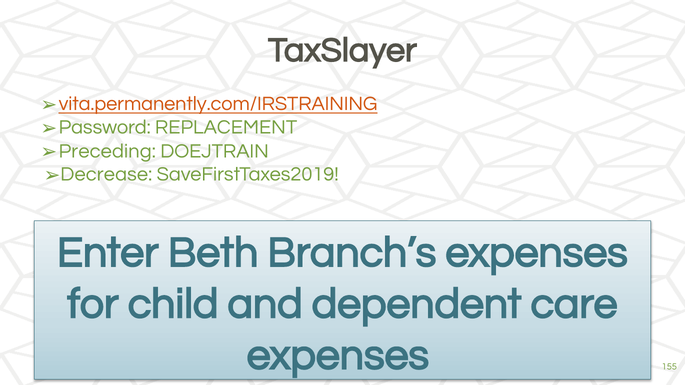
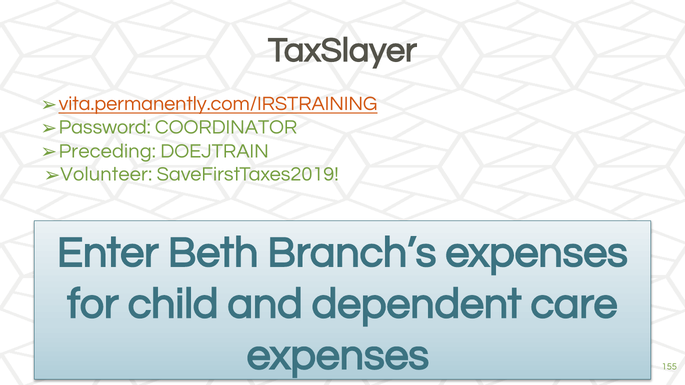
REPLACEMENT: REPLACEMENT -> COORDINATOR (226, 127)
Decrease: Decrease -> Volunteer (106, 174)
